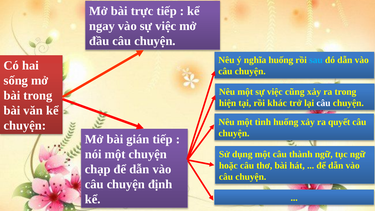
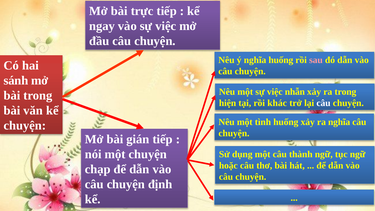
sau colour: light blue -> pink (316, 60)
sống: sống -> sánh (16, 80)
cũng: cũng -> nhẫn (295, 92)
ra quyết: quyết -> nghĩa (339, 122)
